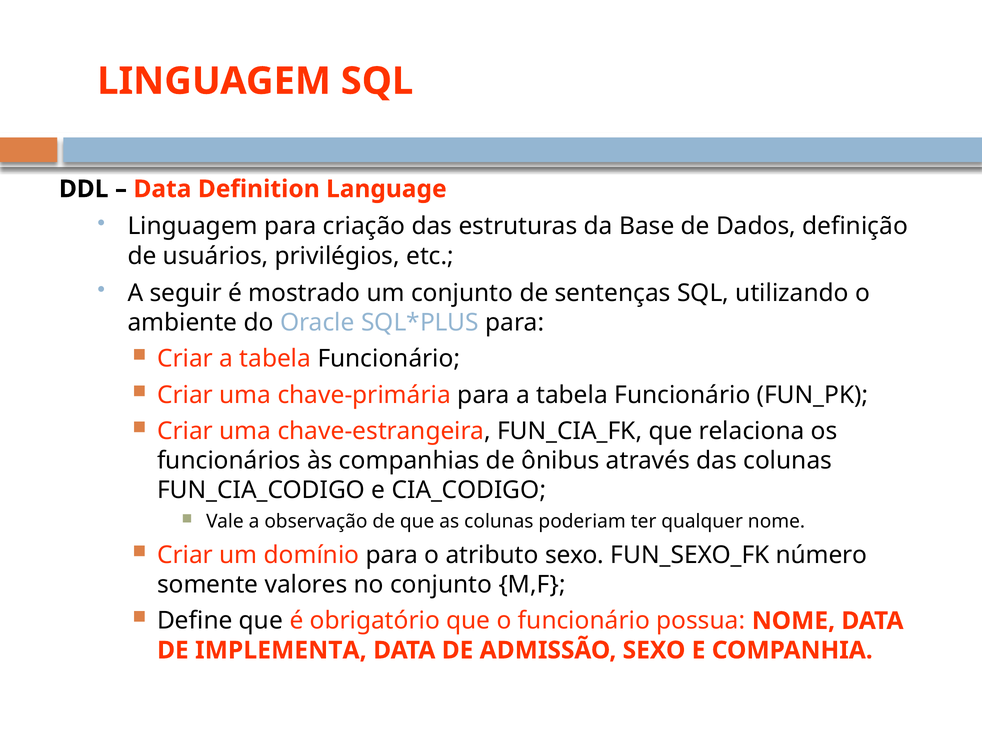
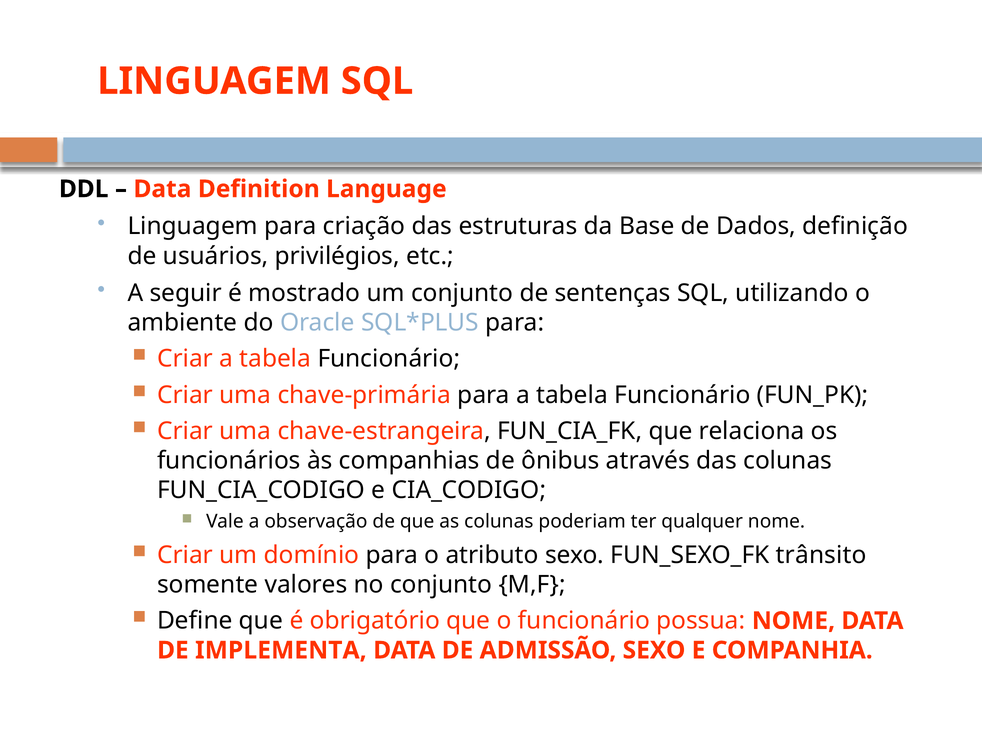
número: número -> trânsito (821, 555)
